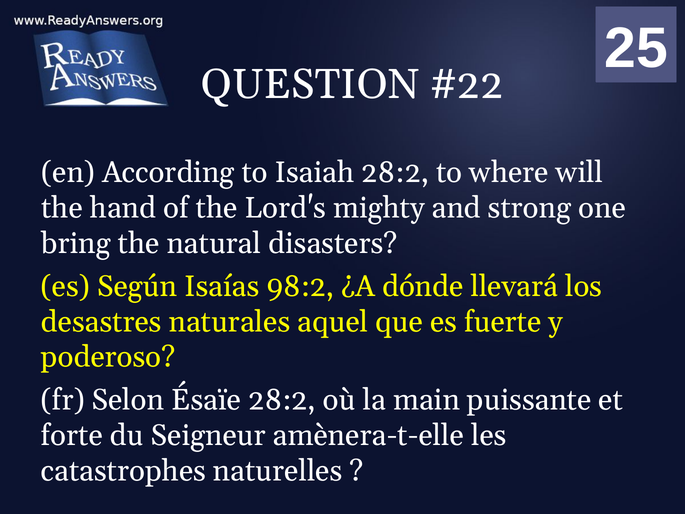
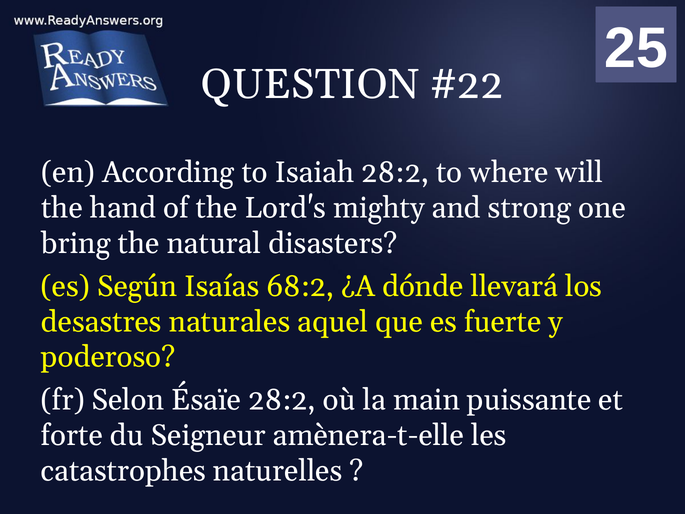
98:2: 98:2 -> 68:2 (300, 286)
